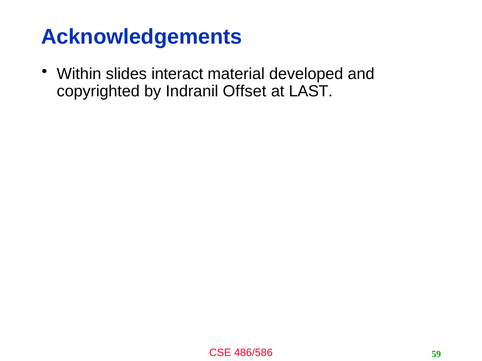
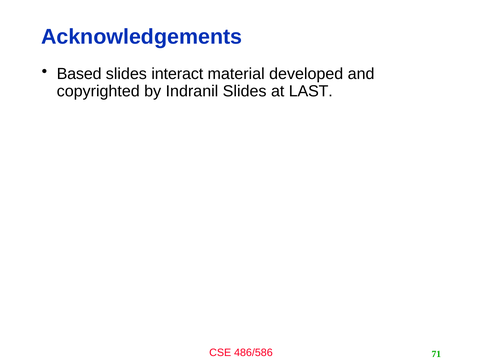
Within: Within -> Based (79, 74)
Indranil Offset: Offset -> Slides (245, 91)
59: 59 -> 71 (436, 354)
